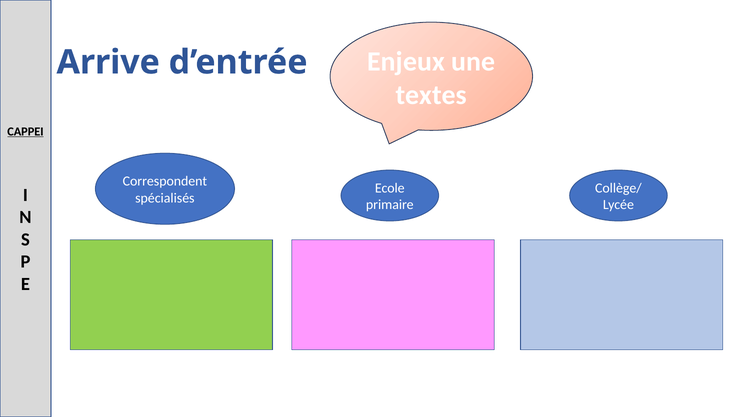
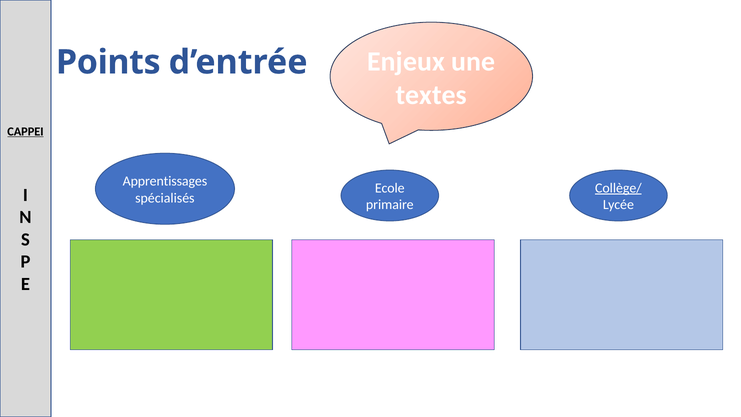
Arrive: Arrive -> Points (108, 62)
Correspondent: Correspondent -> Apprentissages (165, 181)
Collège/ underline: none -> present (618, 188)
